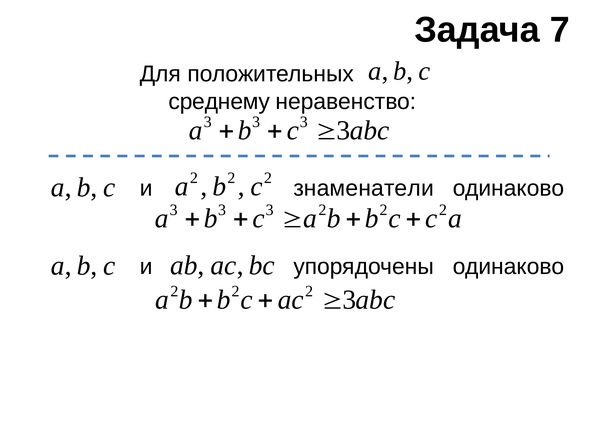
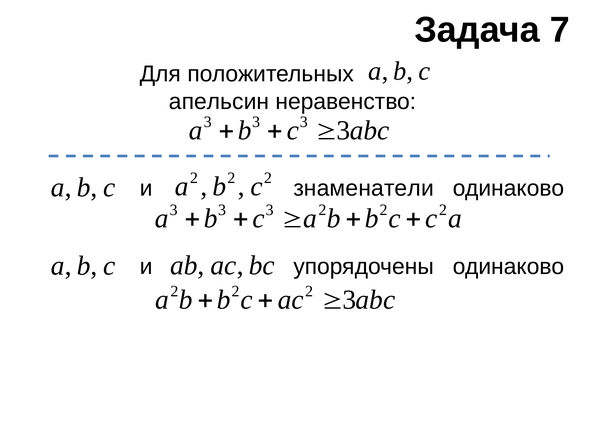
среднему: среднему -> апельсин (219, 101)
